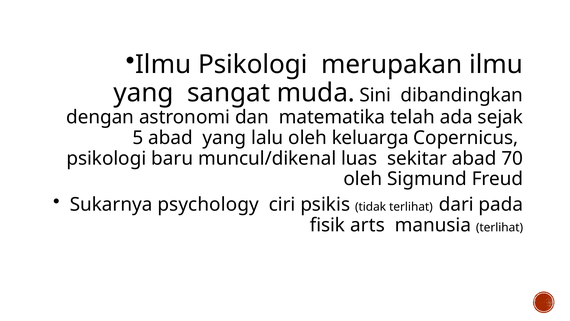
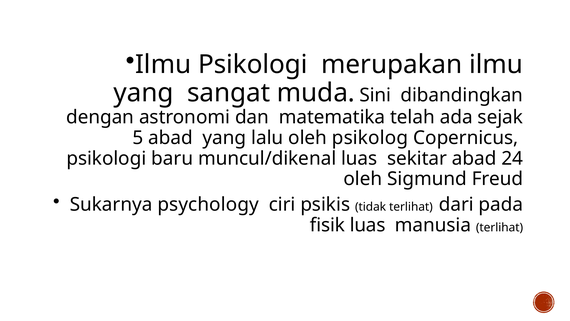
keluarga: keluarga -> psikolog (370, 138)
70: 70 -> 24 (512, 158)
fisik arts: arts -> luas (368, 225)
